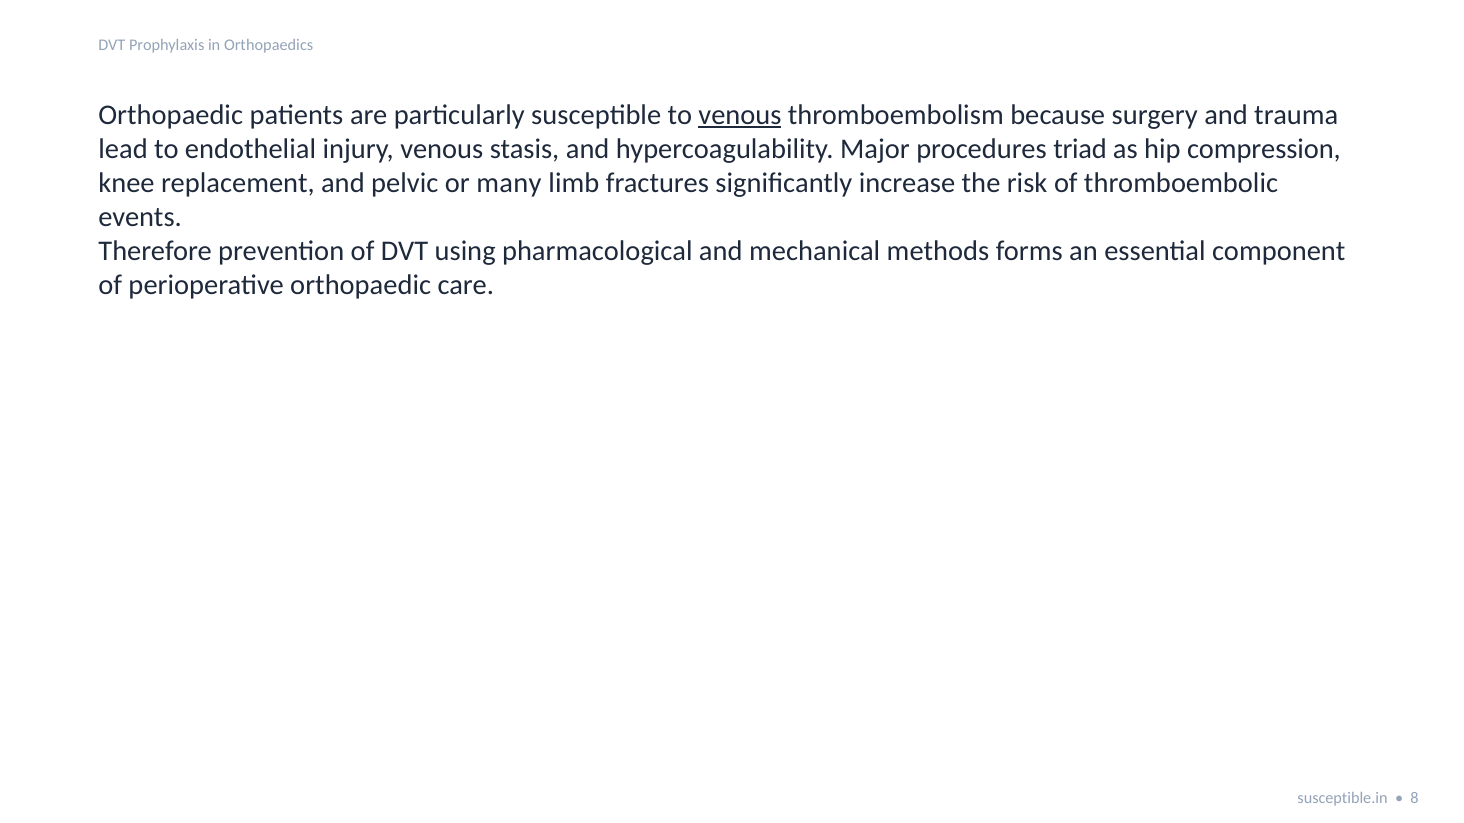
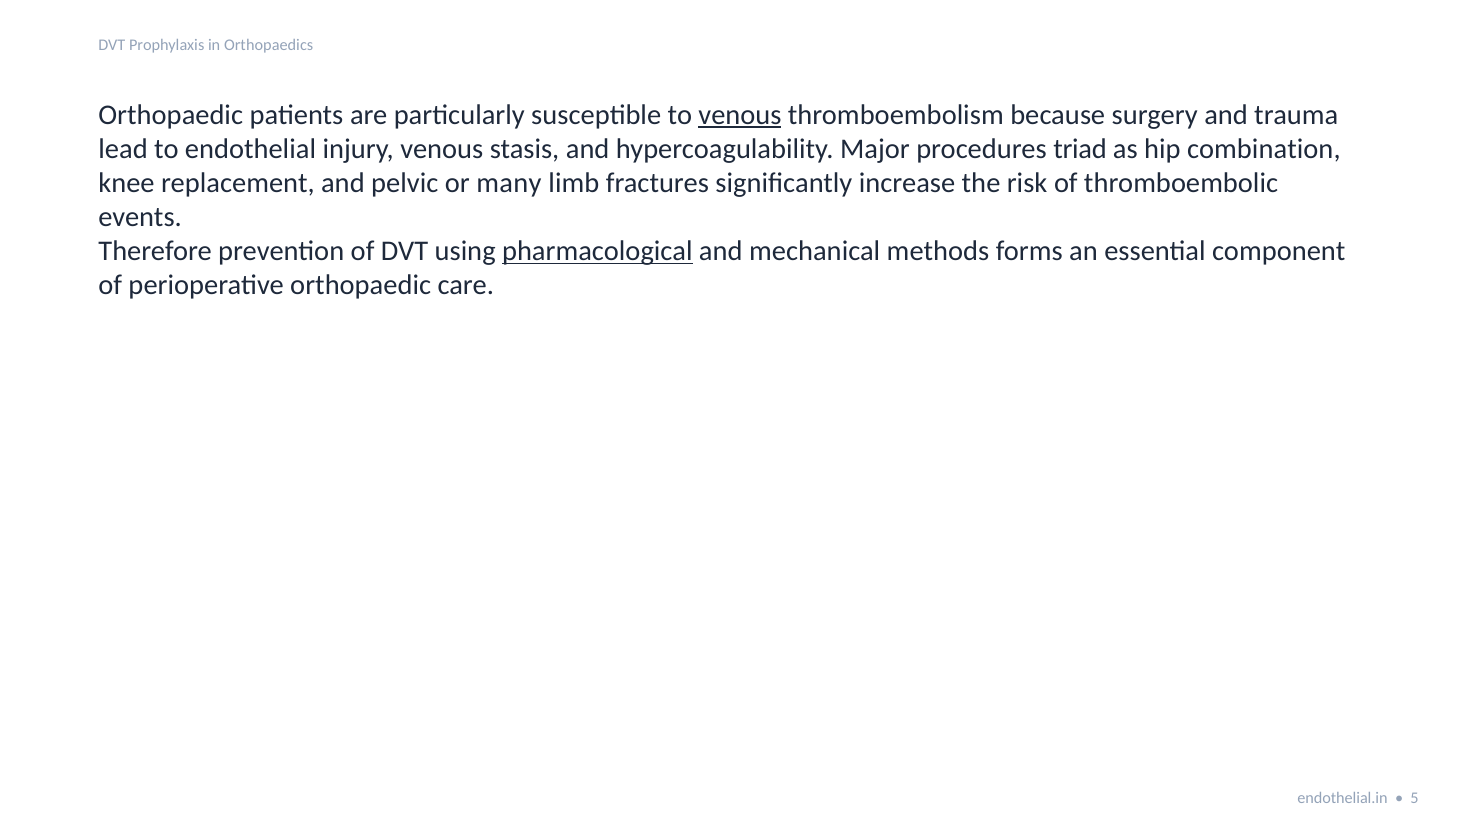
compression: compression -> combination (1264, 149)
pharmacological underline: none -> present (597, 252)
susceptible.in: susceptible.in -> endothelial.in (1343, 799)
8: 8 -> 5 (1415, 799)
